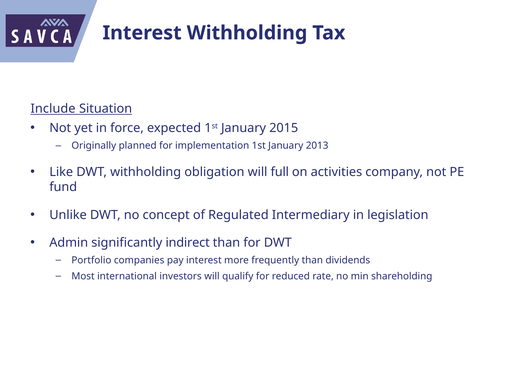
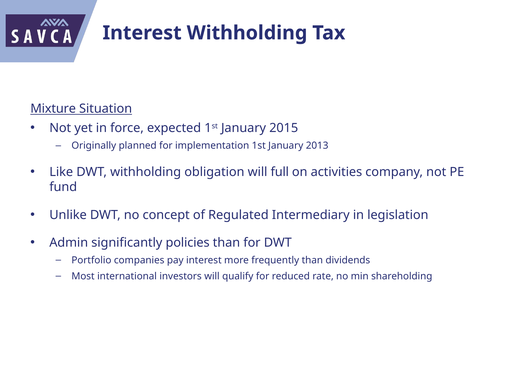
Include: Include -> Mixture (53, 109)
indirect: indirect -> policies (188, 243)
